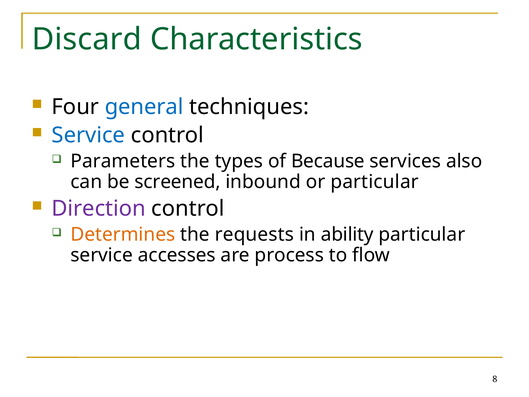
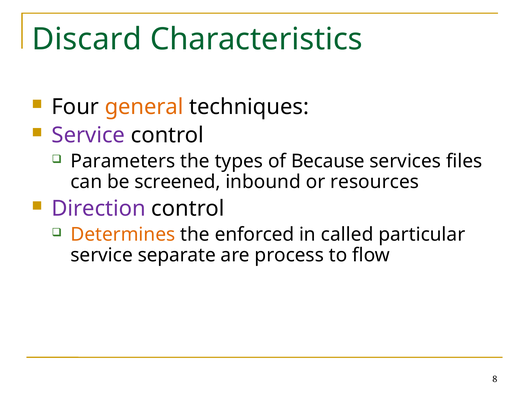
general colour: blue -> orange (144, 107)
Service colour: blue -> purple (88, 135)
also: also -> files (464, 161)
or particular: particular -> resources (375, 182)
requests: requests -> enforced (255, 235)
ability: ability -> called (347, 235)
accesses: accesses -> separate (177, 255)
